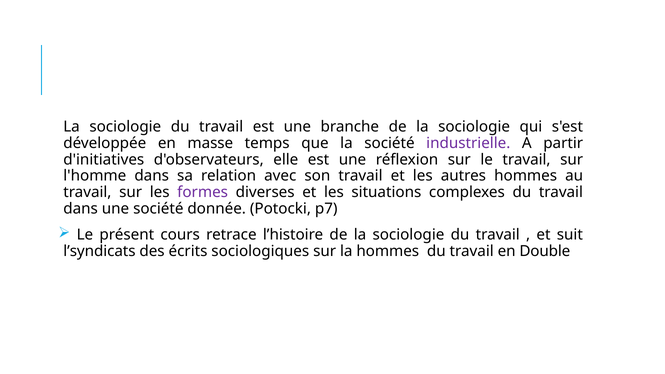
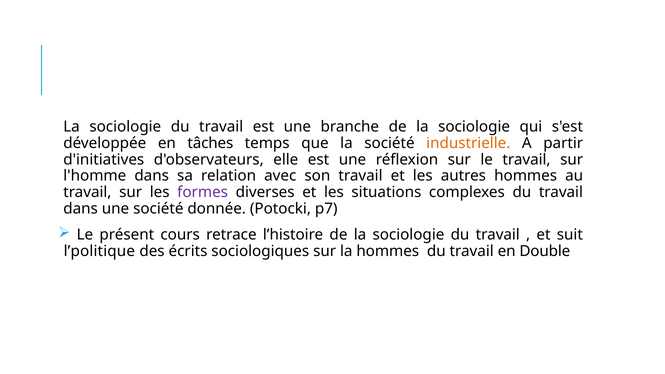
masse: masse -> tâches (210, 143)
industrielle colour: purple -> orange (468, 143)
l’syndicats: l’syndicats -> l’politique (99, 251)
